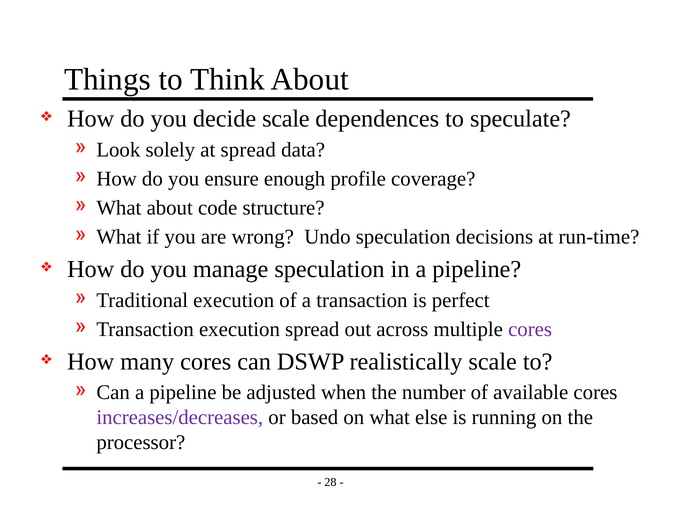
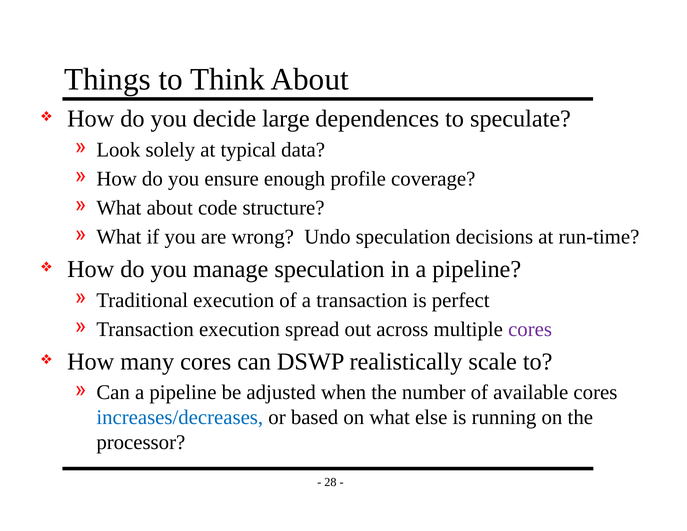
decide scale: scale -> large (286, 119)
at spread: spread -> typical (248, 150)
increases/decreases colour: purple -> blue (180, 417)
